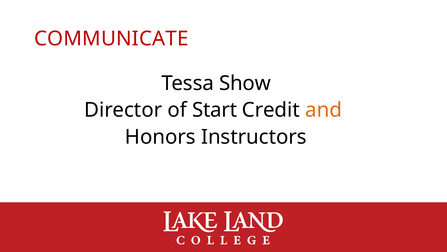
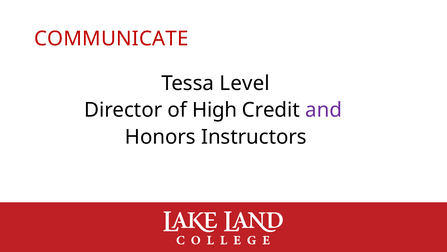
Show: Show -> Level (245, 83)
Start: Start -> High (215, 110)
and colour: orange -> purple (324, 110)
